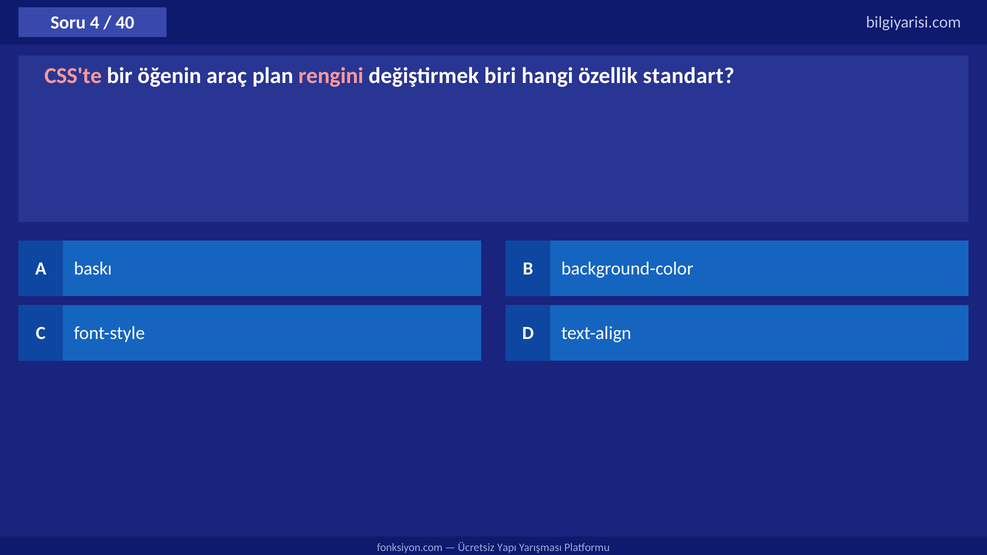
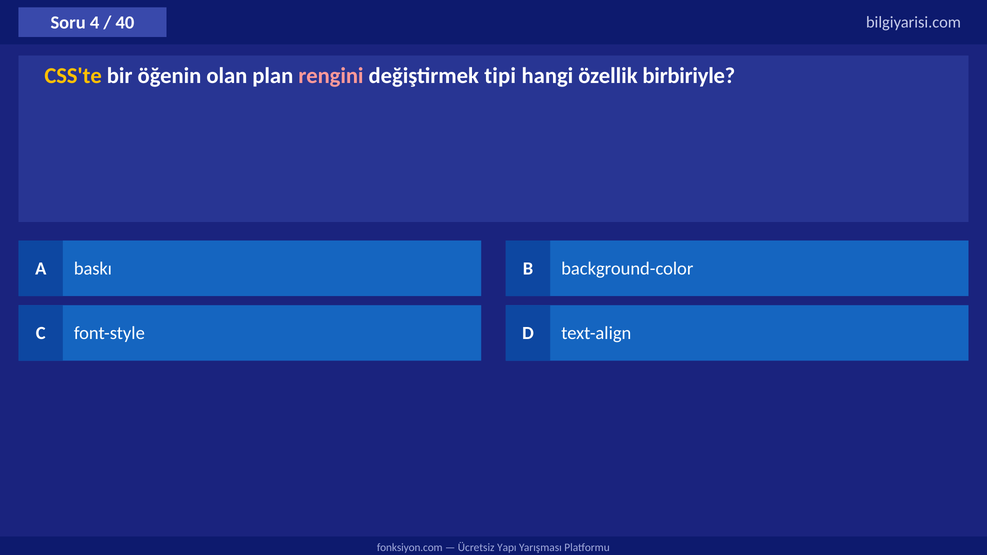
CSS'te colour: pink -> yellow (73, 76)
araç: araç -> olan (227, 76)
biri: biri -> tipi (500, 76)
standart: standart -> birbiriyle (689, 76)
